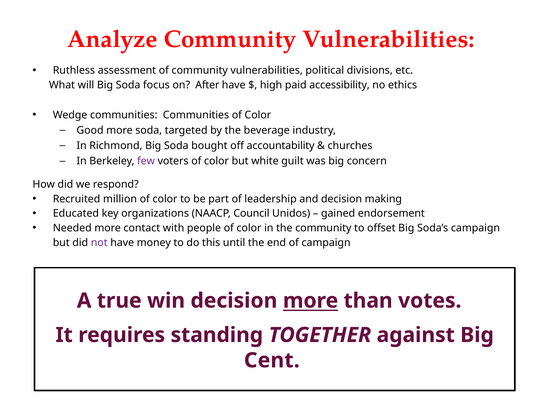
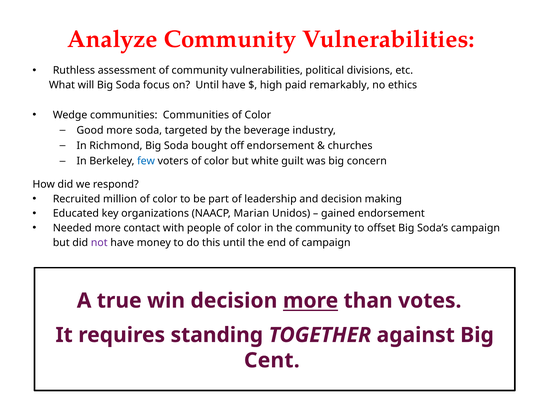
on After: After -> Until (207, 85)
accessibility: accessibility -> remarkably (339, 85)
off accountability: accountability -> endorsement (280, 146)
few colour: purple -> blue (146, 161)
Council: Council -> Marian (251, 213)
